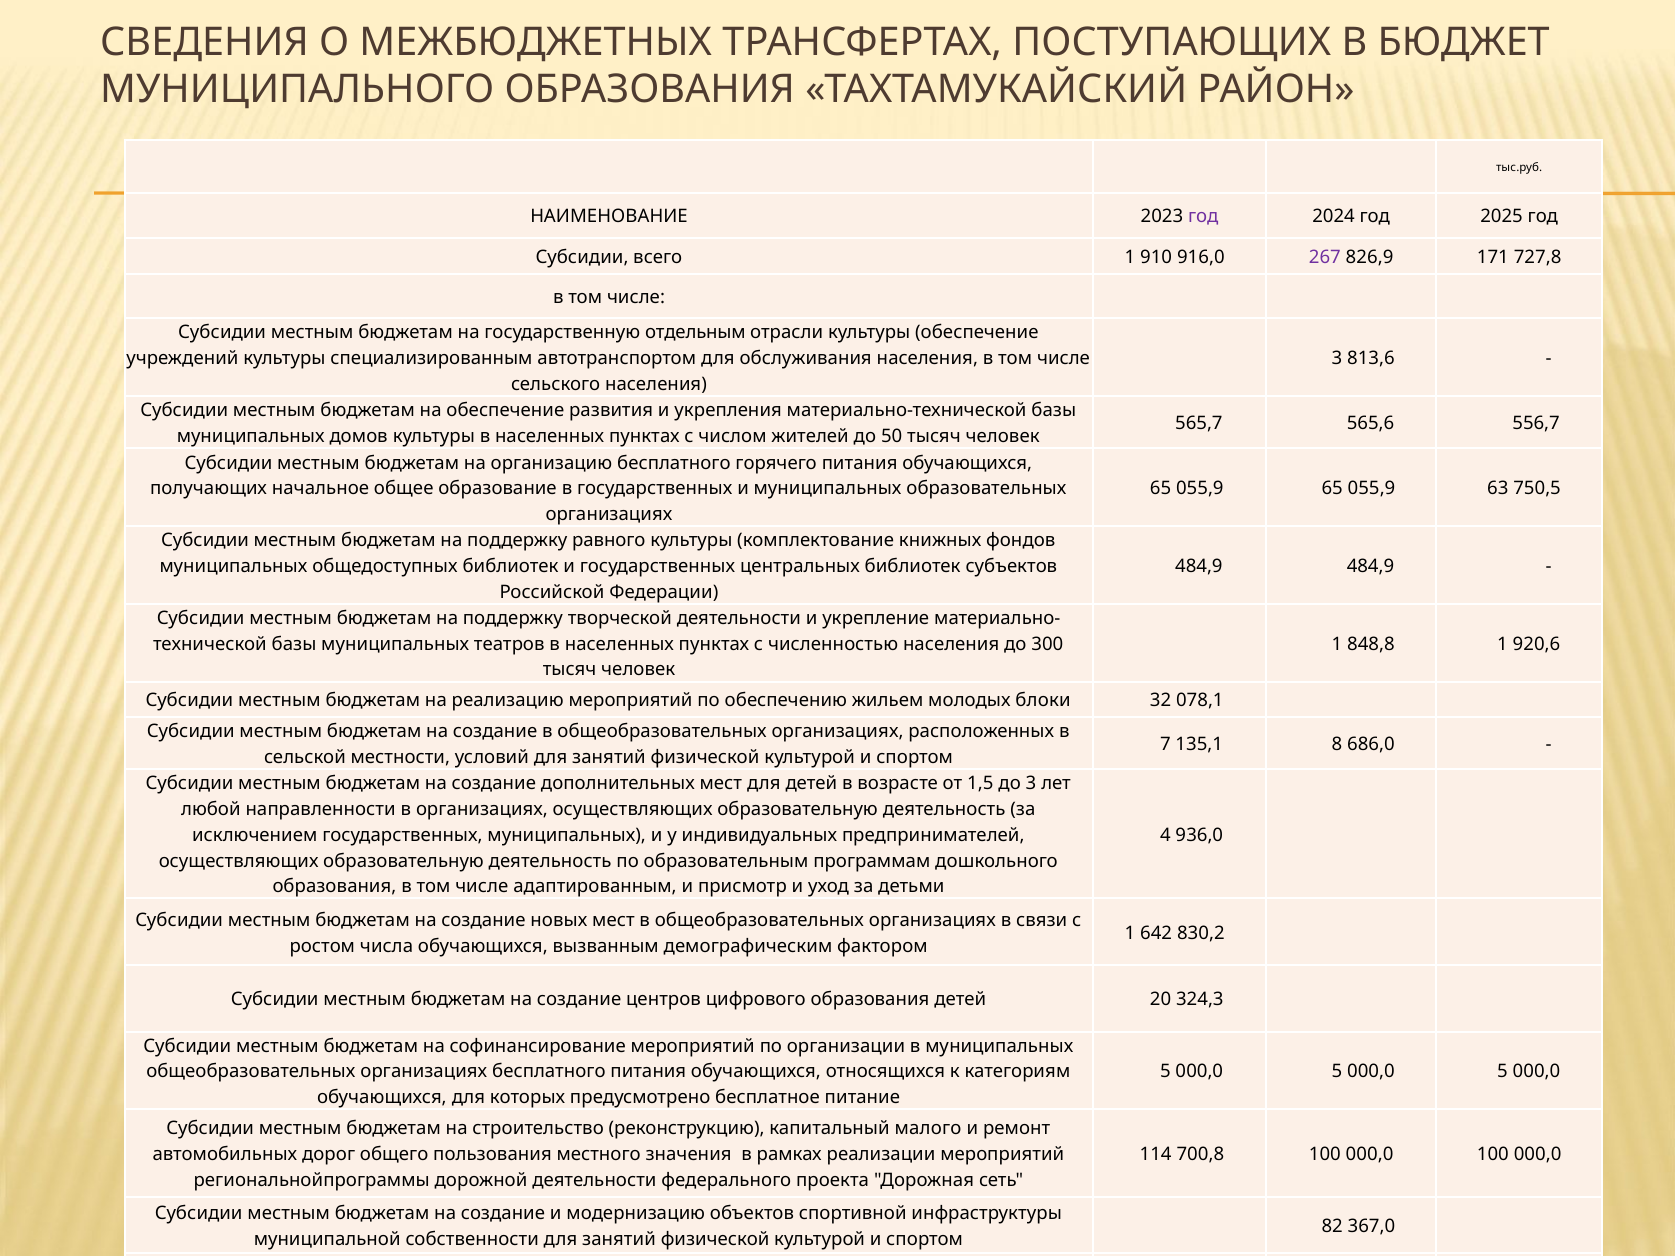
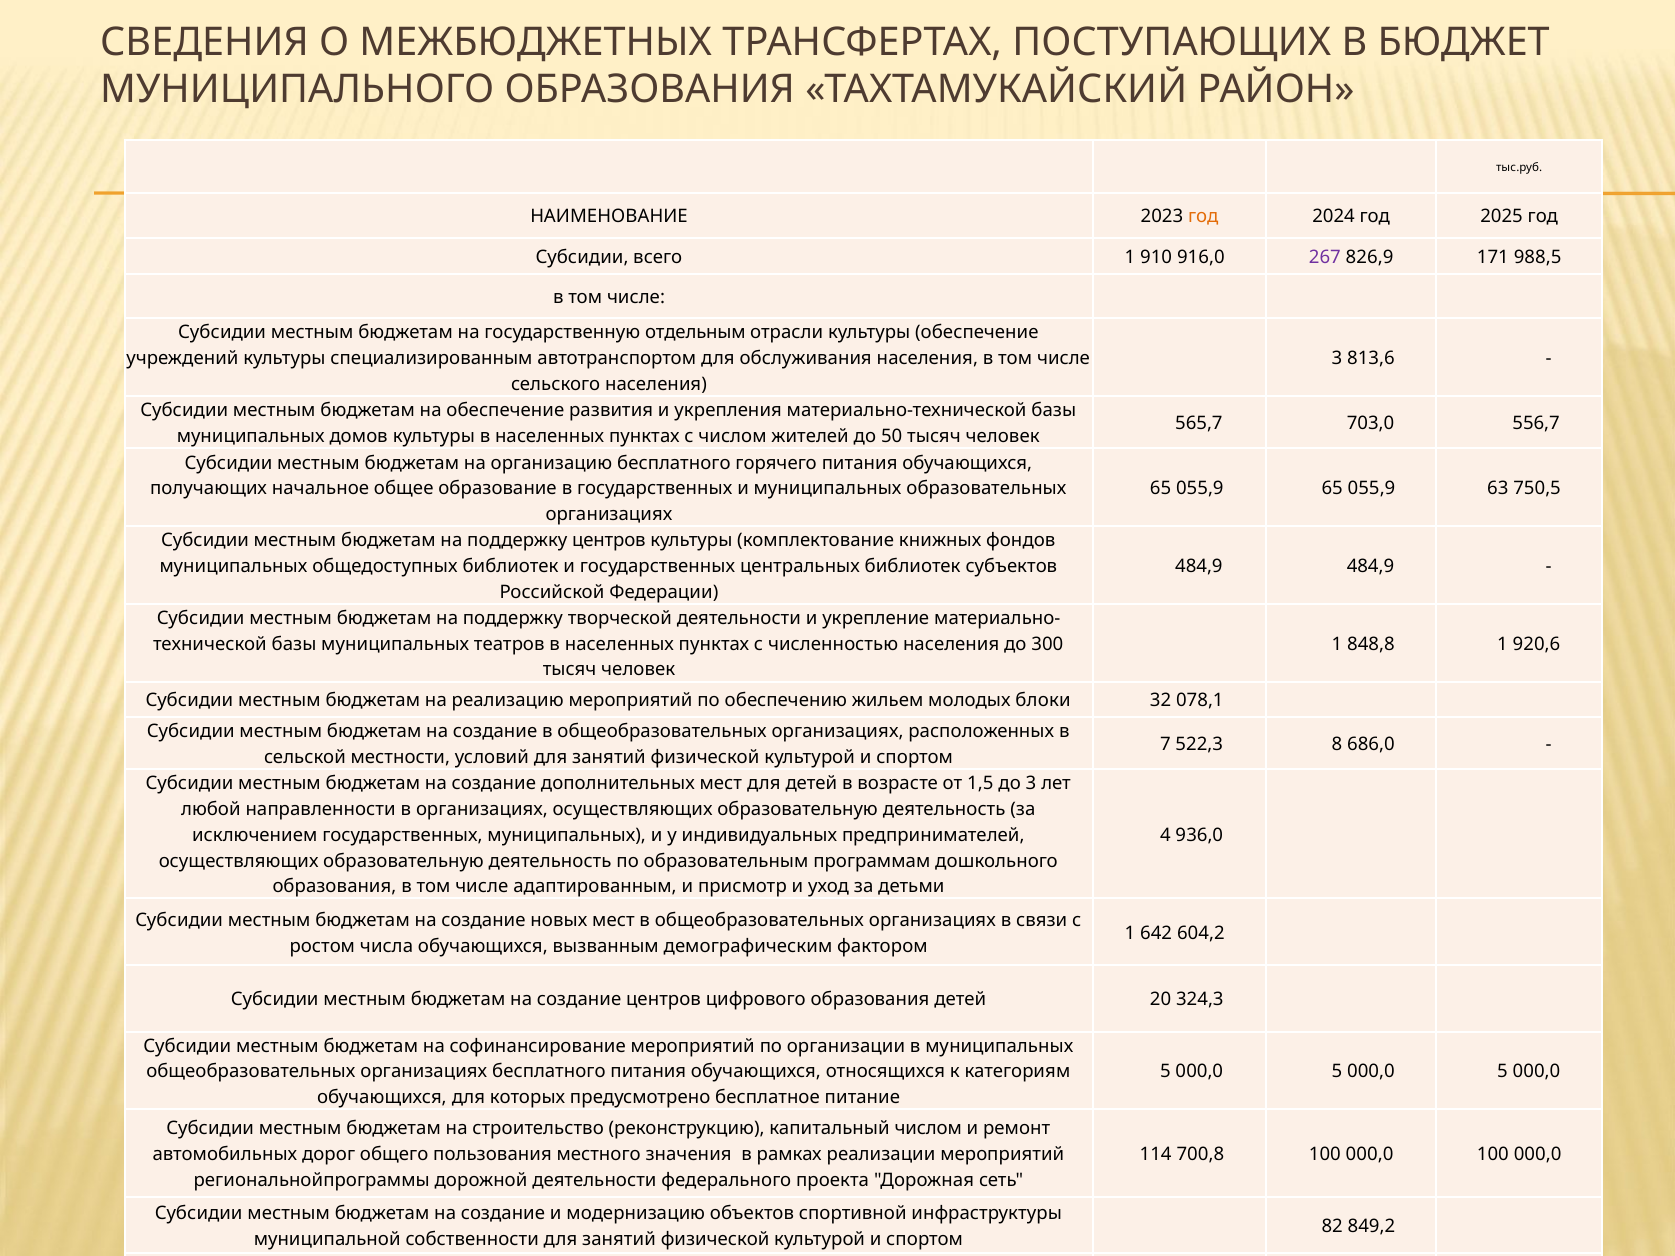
год colour: purple -> orange (1203, 217)
727,8: 727,8 -> 988,5 (1538, 257)
565,6: 565,6 -> 703,0 (1371, 424)
поддержку равного: равного -> центров (609, 541)
135,1: 135,1 -> 522,3 (1199, 744)
830,2: 830,2 -> 604,2 (1201, 933)
капитальный малого: малого -> числом (928, 1129)
367,0: 367,0 -> 849,2 (1371, 1227)
